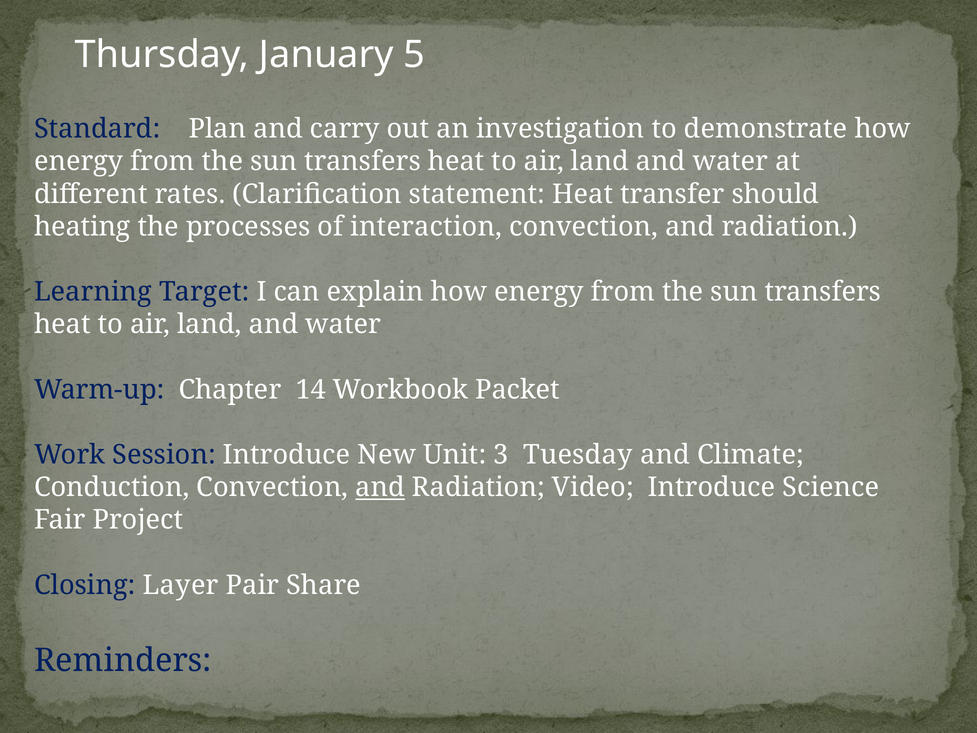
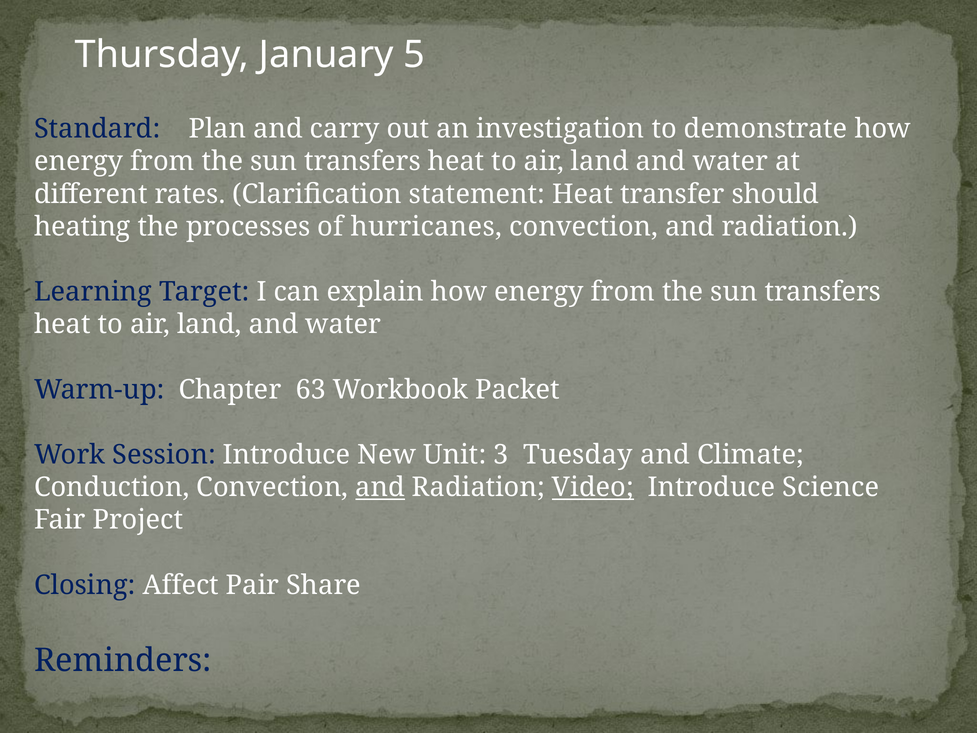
interaction: interaction -> hurricanes (426, 227)
14: 14 -> 63 (311, 389)
Video underline: none -> present (593, 487)
Layer: Layer -> Affect (181, 585)
